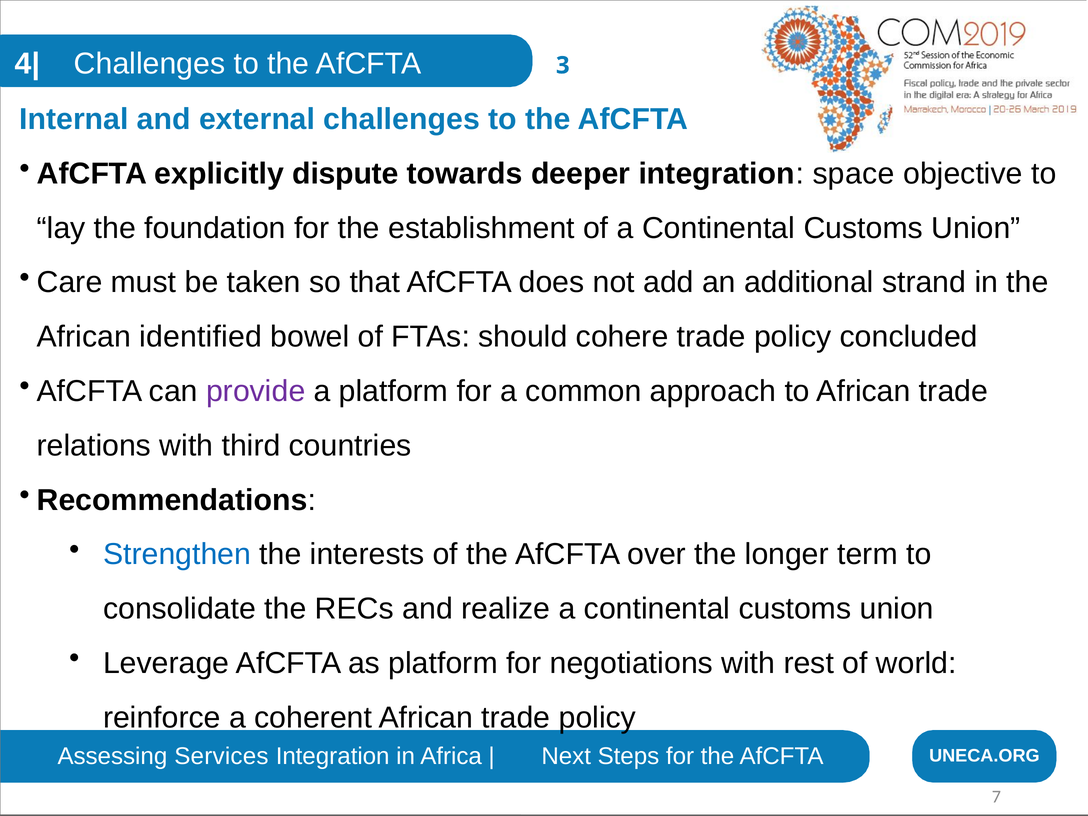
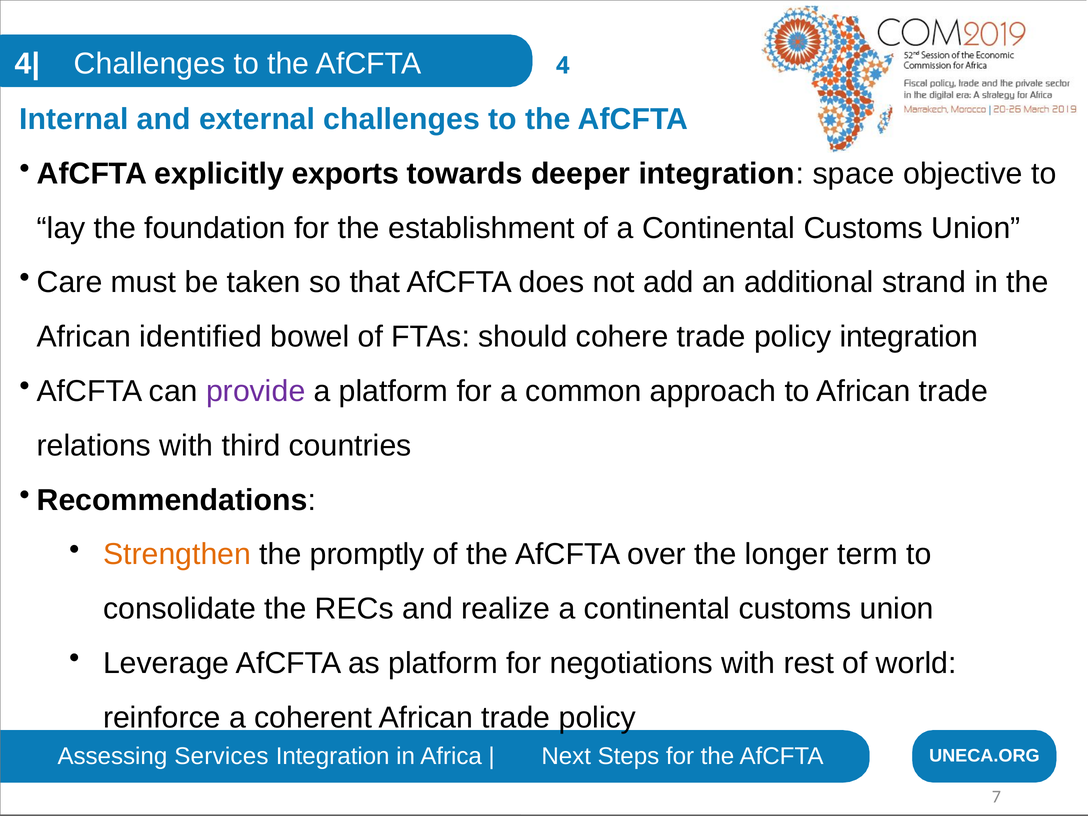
3: 3 -> 4 (563, 65)
dispute: dispute -> exports (345, 174)
policy concluded: concluded -> integration (909, 337)
Strengthen colour: blue -> orange (177, 554)
interests: interests -> promptly (367, 554)
